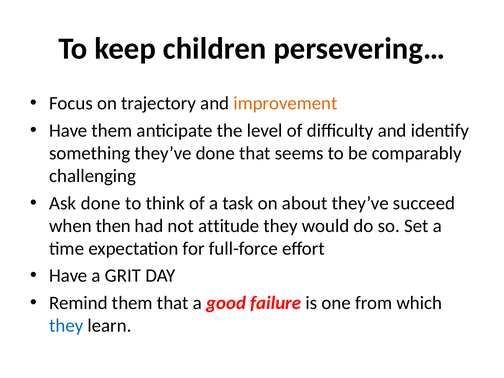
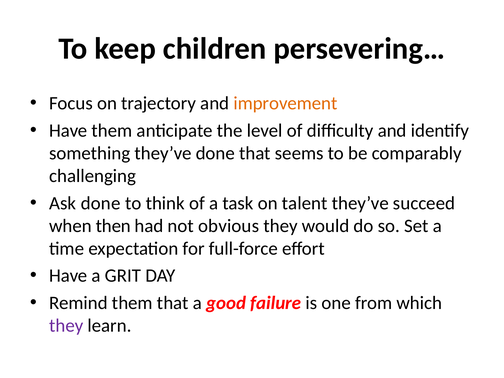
about: about -> talent (305, 203)
attitude: attitude -> obvious (229, 226)
they colour: blue -> purple (66, 326)
